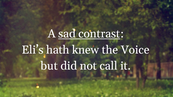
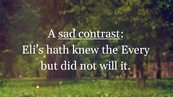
Voice: Voice -> Every (135, 50)
call: call -> will (109, 66)
